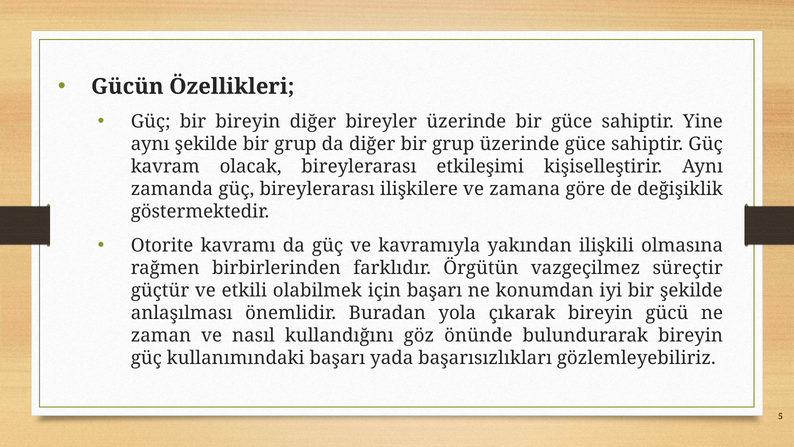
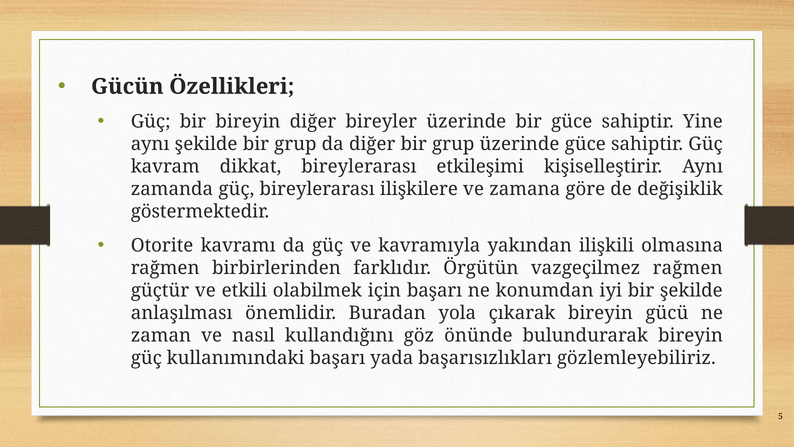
olacak: olacak -> dikkat (251, 167)
vazgeçilmez süreçtir: süreçtir -> rağmen (688, 268)
